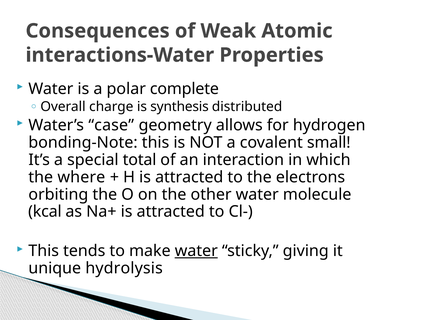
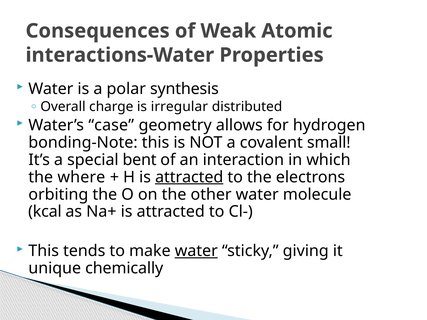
complete: complete -> synthesis (184, 89)
synthesis: synthesis -> irregular (179, 107)
total: total -> bent (140, 160)
attracted underline: none -> present (189, 177)
hydrolysis: hydrolysis -> chemically (124, 269)
